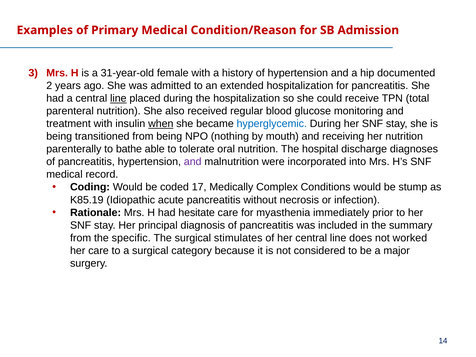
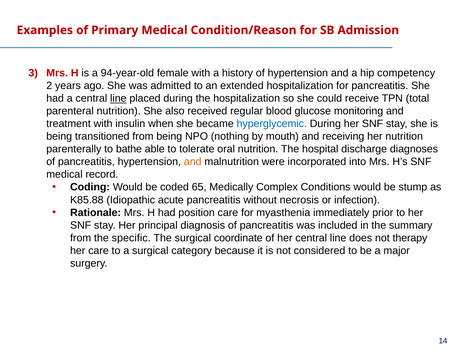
31-year-old: 31-year-old -> 94-year-old (127, 73)
documented: documented -> competency (406, 73)
when underline: present -> none (161, 124)
and colour: purple -> orange (193, 162)
17: 17 -> 65 (199, 187)
K85.19: K85.19 -> K85.88 (87, 200)
hesitate: hesitate -> position (197, 213)
stimulates: stimulates -> coordinate (238, 238)
worked: worked -> therapy (410, 238)
